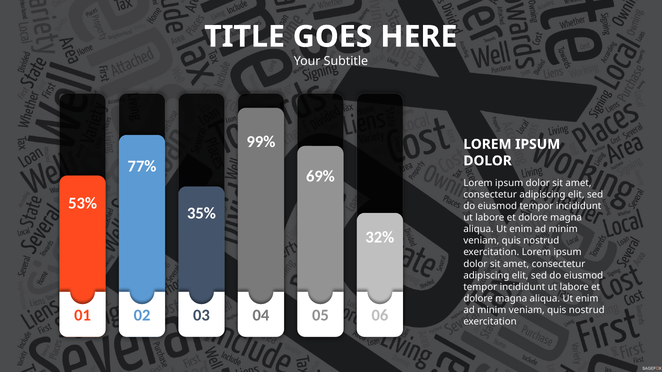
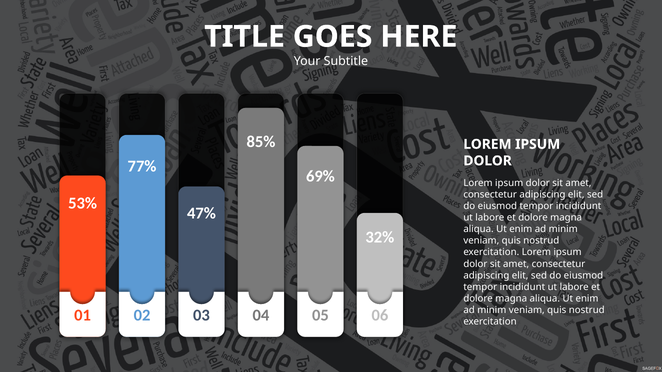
99%: 99% -> 85% (261, 142)
35%: 35% -> 47% (201, 213)
